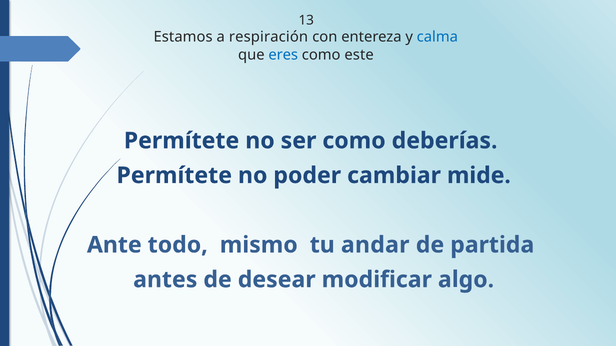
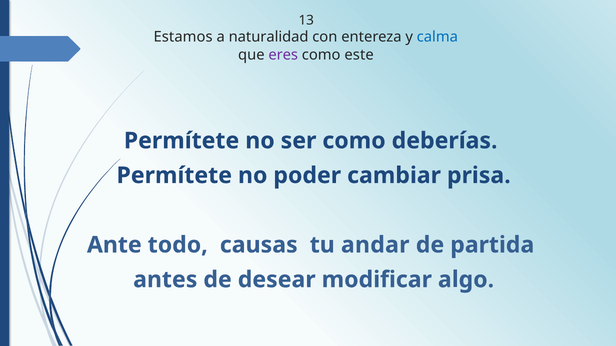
respiración: respiración -> naturalidad (269, 37)
eres colour: blue -> purple (283, 55)
mide: mide -> prisa (479, 176)
mismo: mismo -> causas (259, 245)
